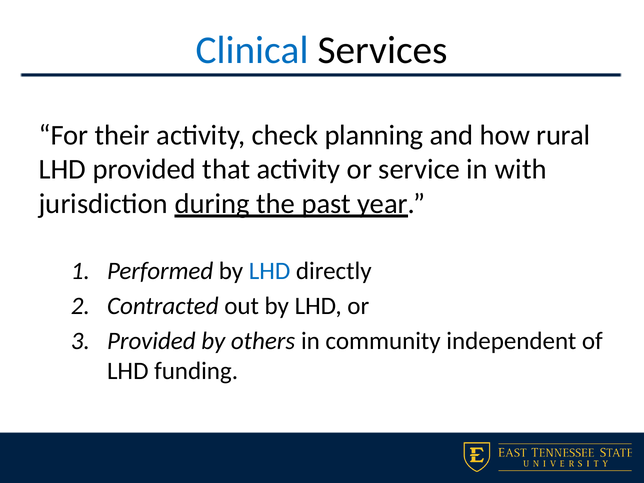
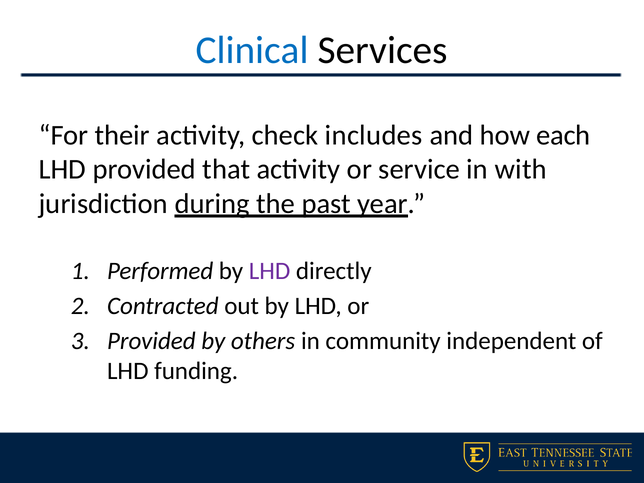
planning: planning -> includes (374, 135)
rural: rural -> each (563, 135)
LHD colour: blue -> purple (270, 271)
